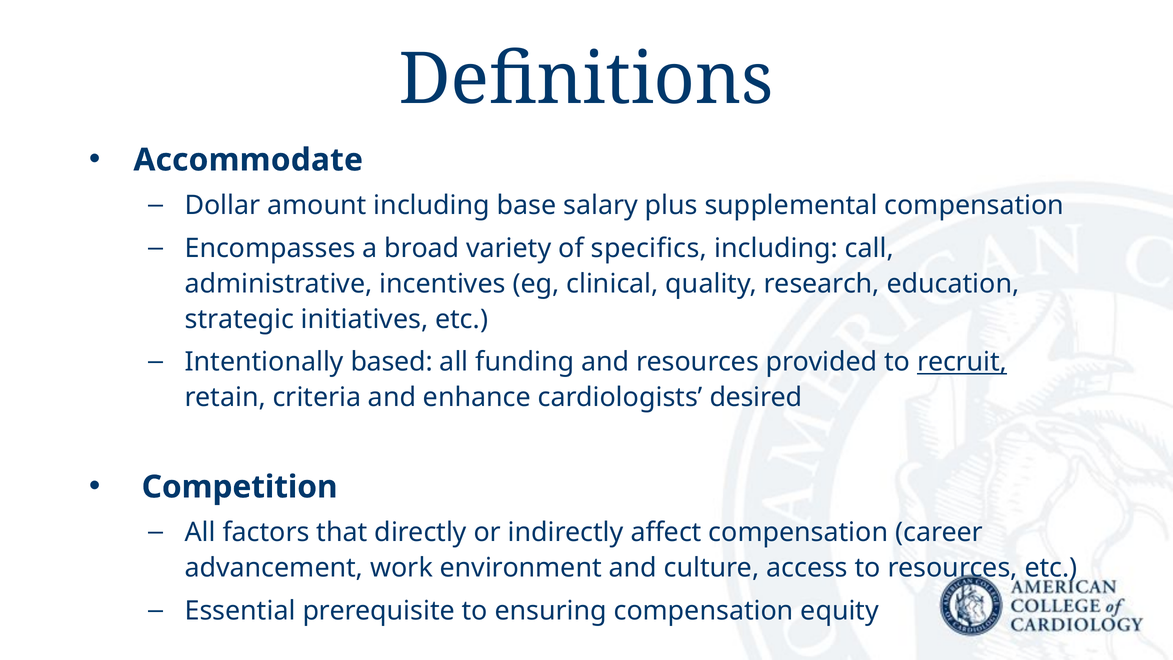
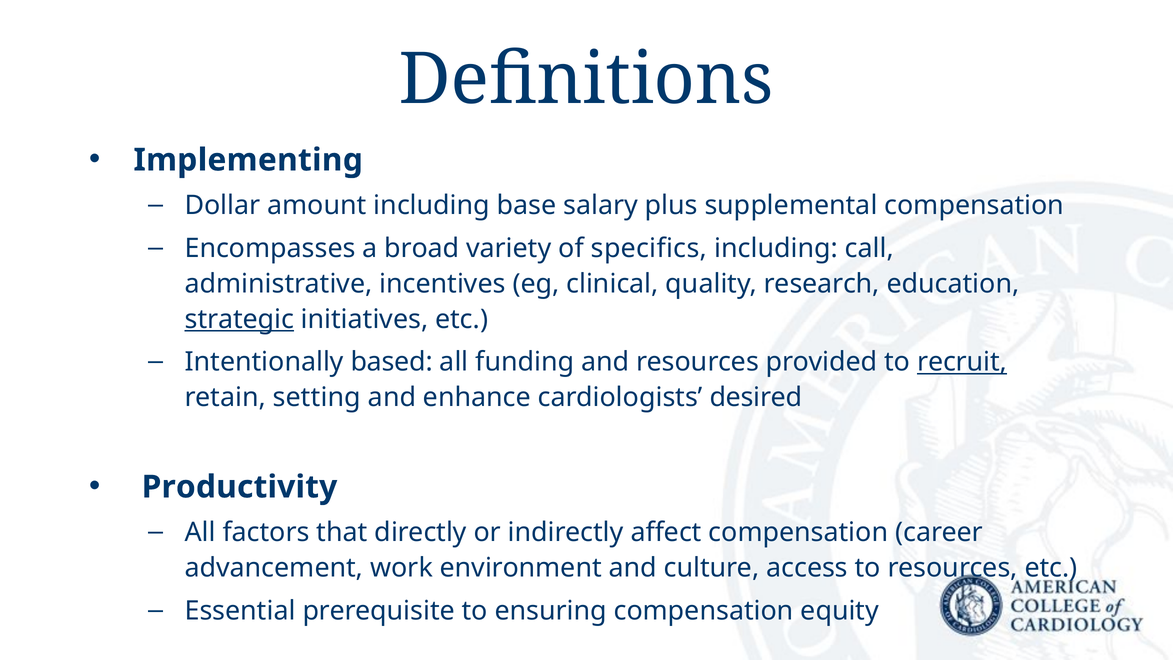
Accommodate: Accommodate -> Implementing (248, 160)
strategic underline: none -> present (239, 319)
criteria: criteria -> setting (317, 397)
Competition: Competition -> Productivity (239, 487)
